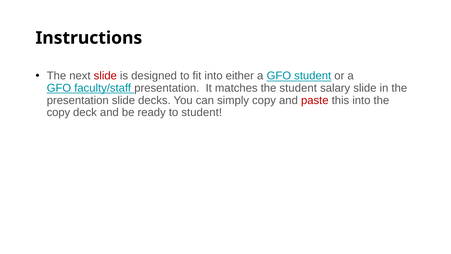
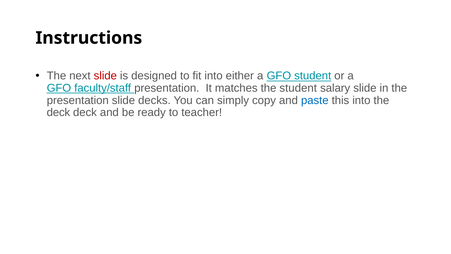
paste colour: red -> blue (315, 100)
copy: copy -> deck (58, 112)
to student: student -> teacher (202, 112)
